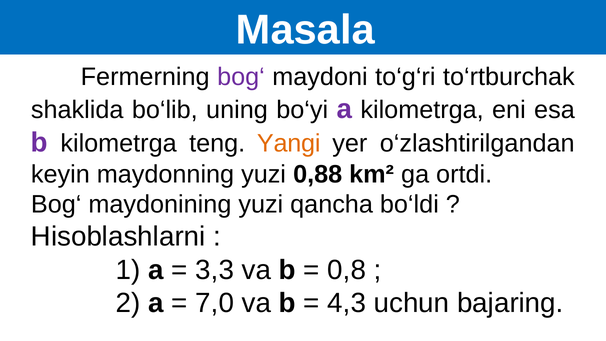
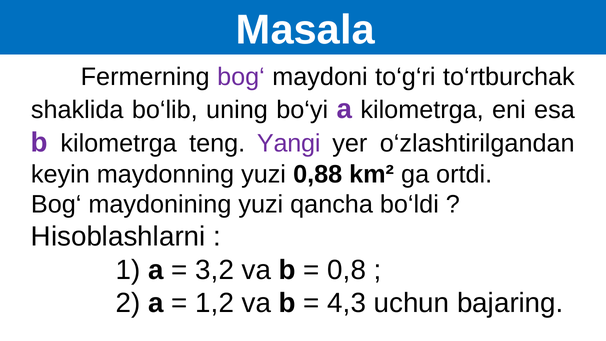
Yangi colour: orange -> purple (289, 143)
3,3: 3,3 -> 3,2 (215, 270)
7,0: 7,0 -> 1,2 (215, 303)
